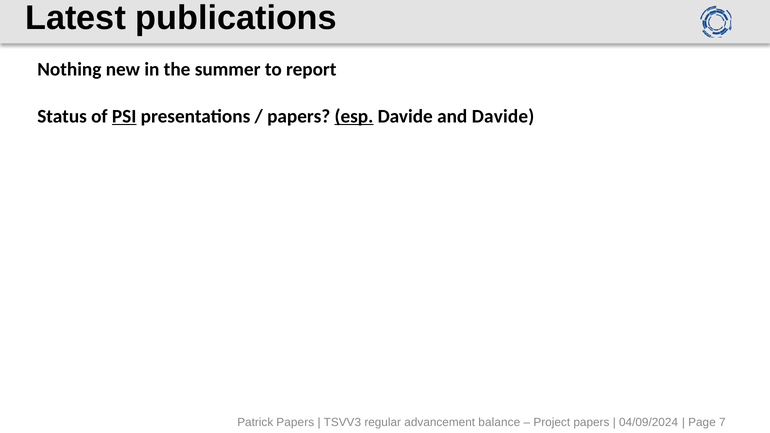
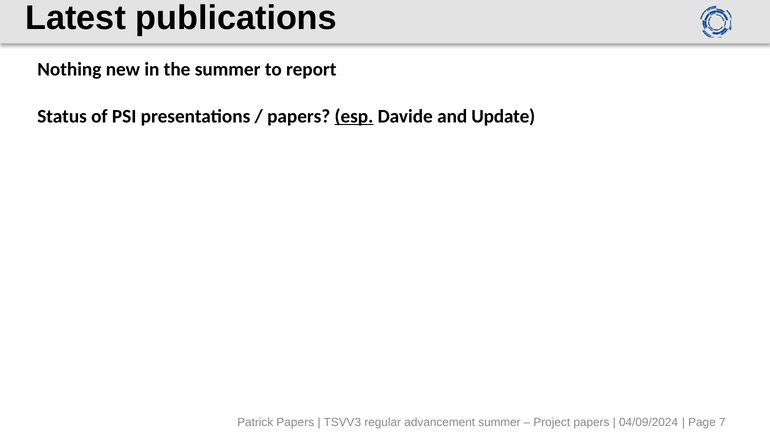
PSI underline: present -> none (124, 116)
and Davide: Davide -> Update (503, 116)
advancement balance: balance -> summer (499, 423)
